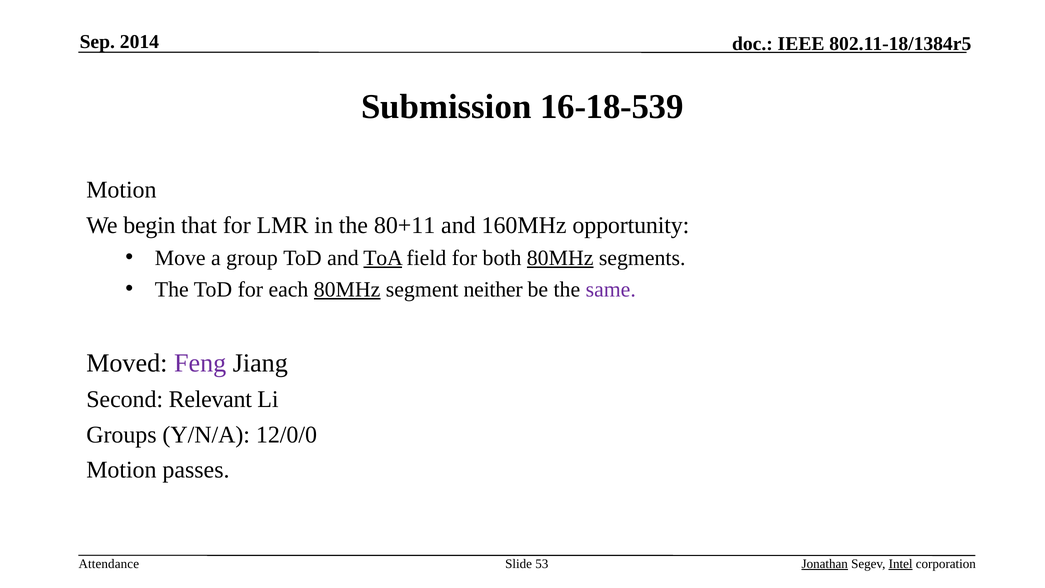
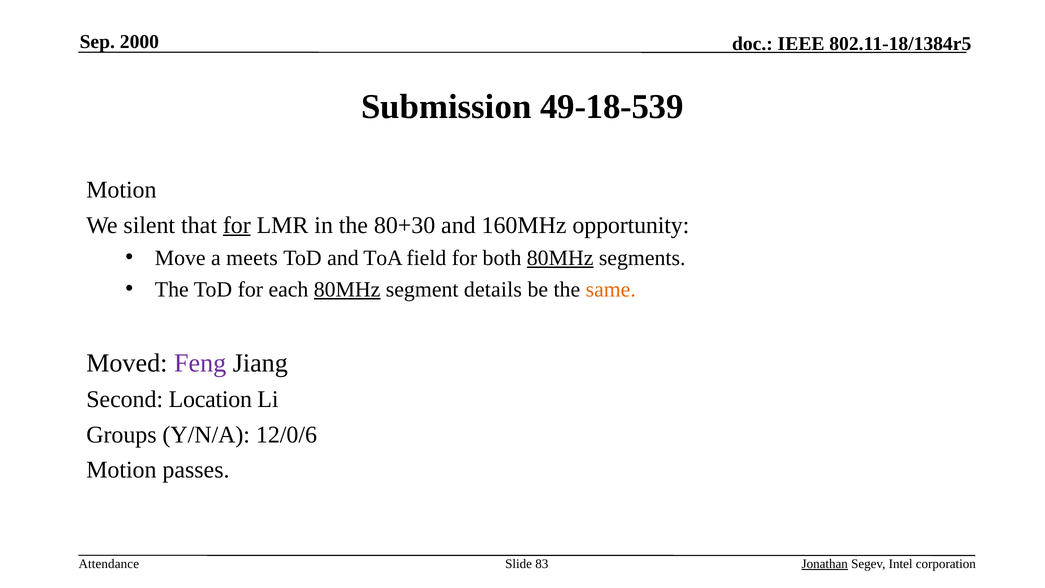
2014: 2014 -> 2000 (139, 42)
16-18-539: 16-18-539 -> 49-18-539 (612, 107)
begin: begin -> silent (149, 225)
for underline: none -> present (237, 225)
80+11: 80+11 -> 80+30 (405, 225)
group: group -> meets (252, 258)
ToA underline: present -> none (383, 258)
neither: neither -> details (493, 289)
same colour: purple -> orange (611, 289)
Relevant: Relevant -> Location (210, 399)
12/0/0: 12/0/0 -> 12/0/6 (286, 435)
53: 53 -> 83 (542, 564)
Intel underline: present -> none (901, 564)
